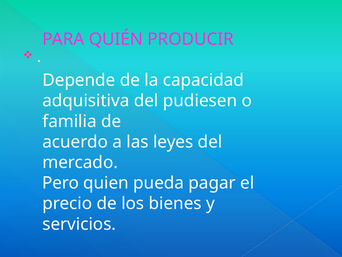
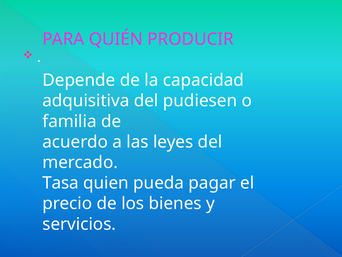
Pero: Pero -> Tasa (61, 183)
